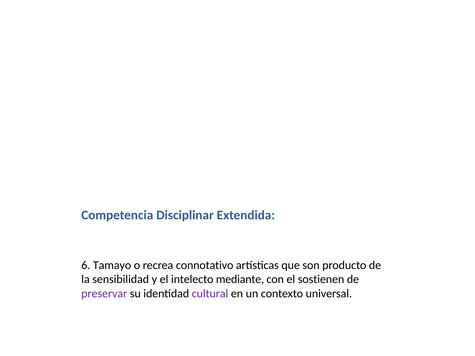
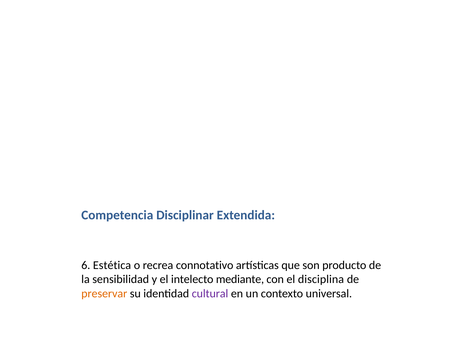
Tamayo: Tamayo -> Estética (112, 265)
sostienen: sostienen -> disciplina (321, 280)
preservar colour: purple -> orange (104, 294)
